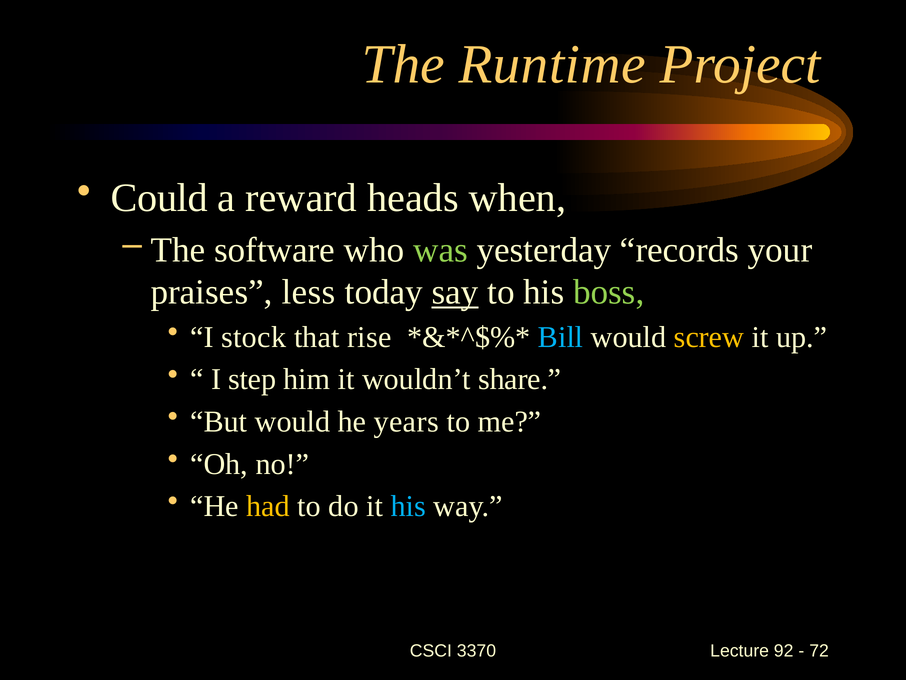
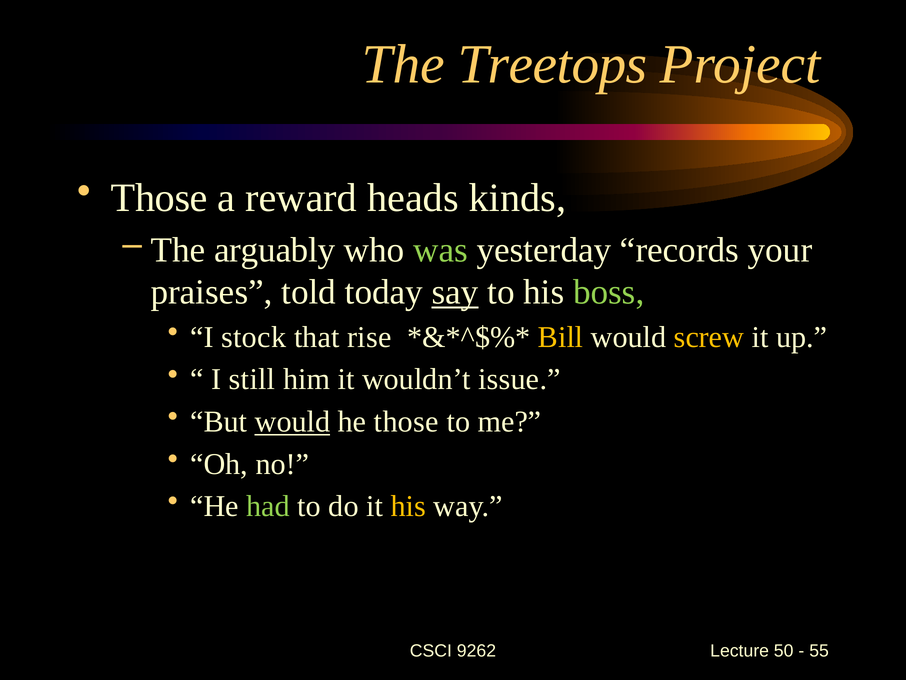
Runtime: Runtime -> Treetops (553, 64)
Could: Could -> Those (159, 198)
when: when -> kinds (517, 198)
software: software -> arguably (275, 250)
less: less -> told (309, 292)
Bill colour: light blue -> yellow (561, 337)
step: step -> still (252, 379)
share: share -> issue (519, 379)
would underline: none -> present (292, 421)
he years: years -> those (406, 421)
had colour: yellow -> light green (268, 506)
his colour: light blue -> yellow (408, 506)
3370: 3370 -> 9262 (476, 651)
92: 92 -> 50 (784, 651)
72: 72 -> 55 (819, 651)
